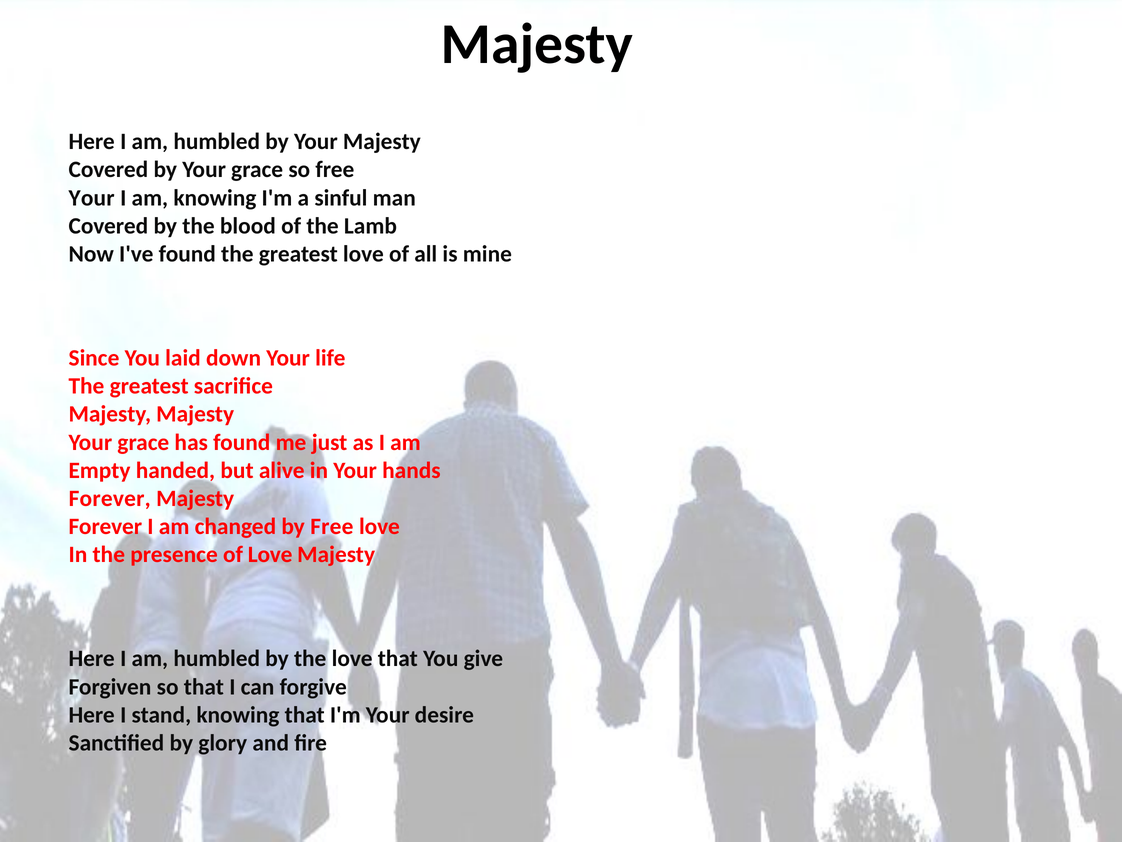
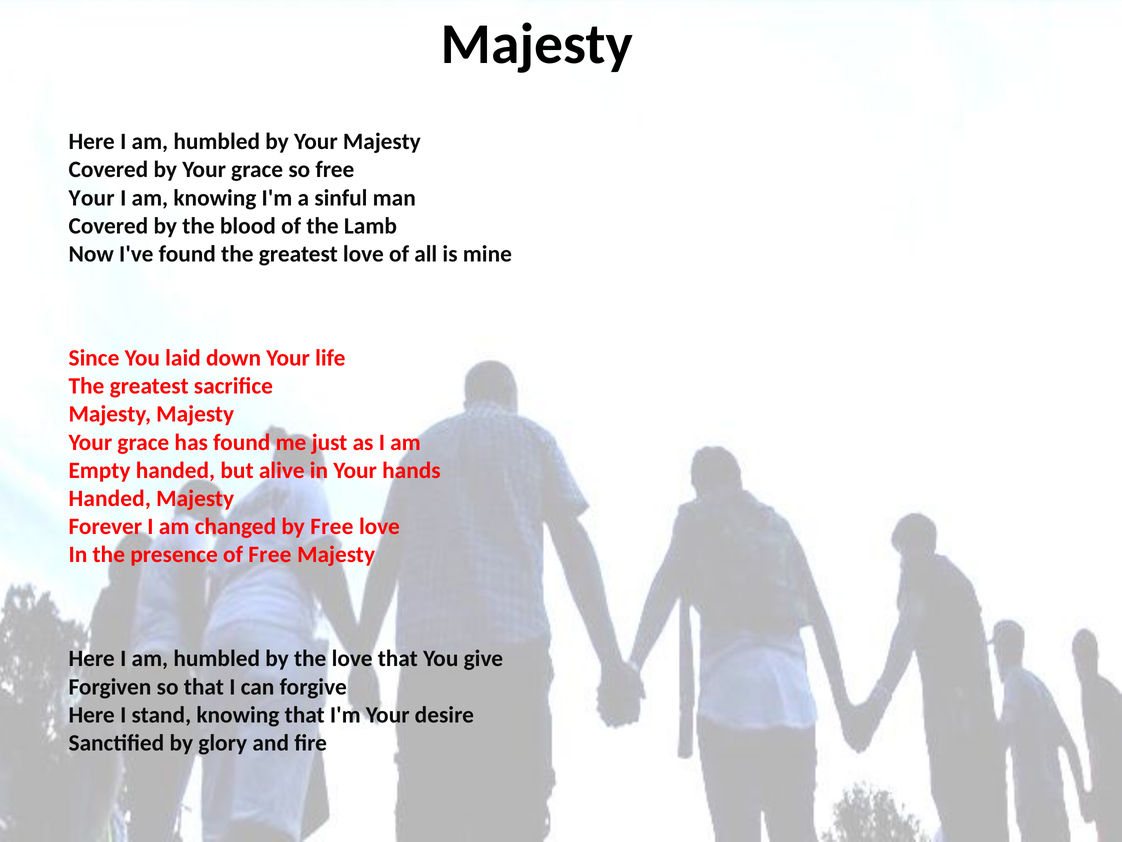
Forever: Forever -> Handed (110, 498)
of Love: Love -> Free (270, 554)
